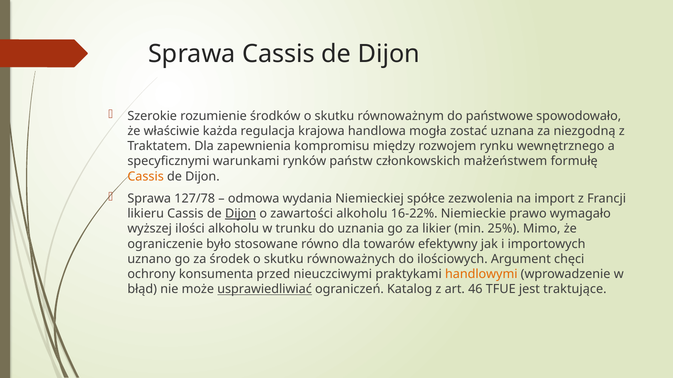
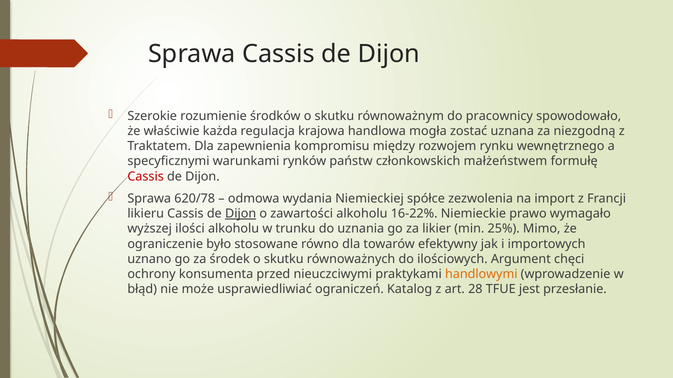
państwowe: państwowe -> pracownicy (499, 116)
Cassis colour: orange -> red (146, 177)
127/78: 127/78 -> 620/78 (195, 199)
usprawiedliwiać underline: present -> none (265, 290)
46: 46 -> 28 (475, 290)
traktujące: traktujące -> przesłanie (575, 290)
